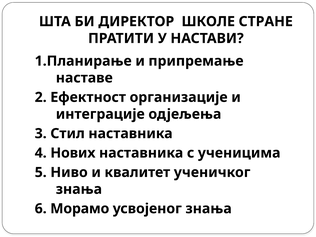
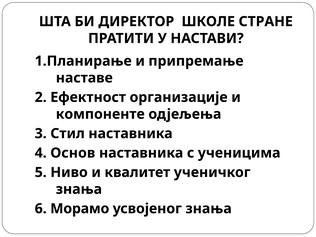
интеграције: интеграције -> компоненте (100, 114)
Нових: Нових -> Основ (73, 153)
